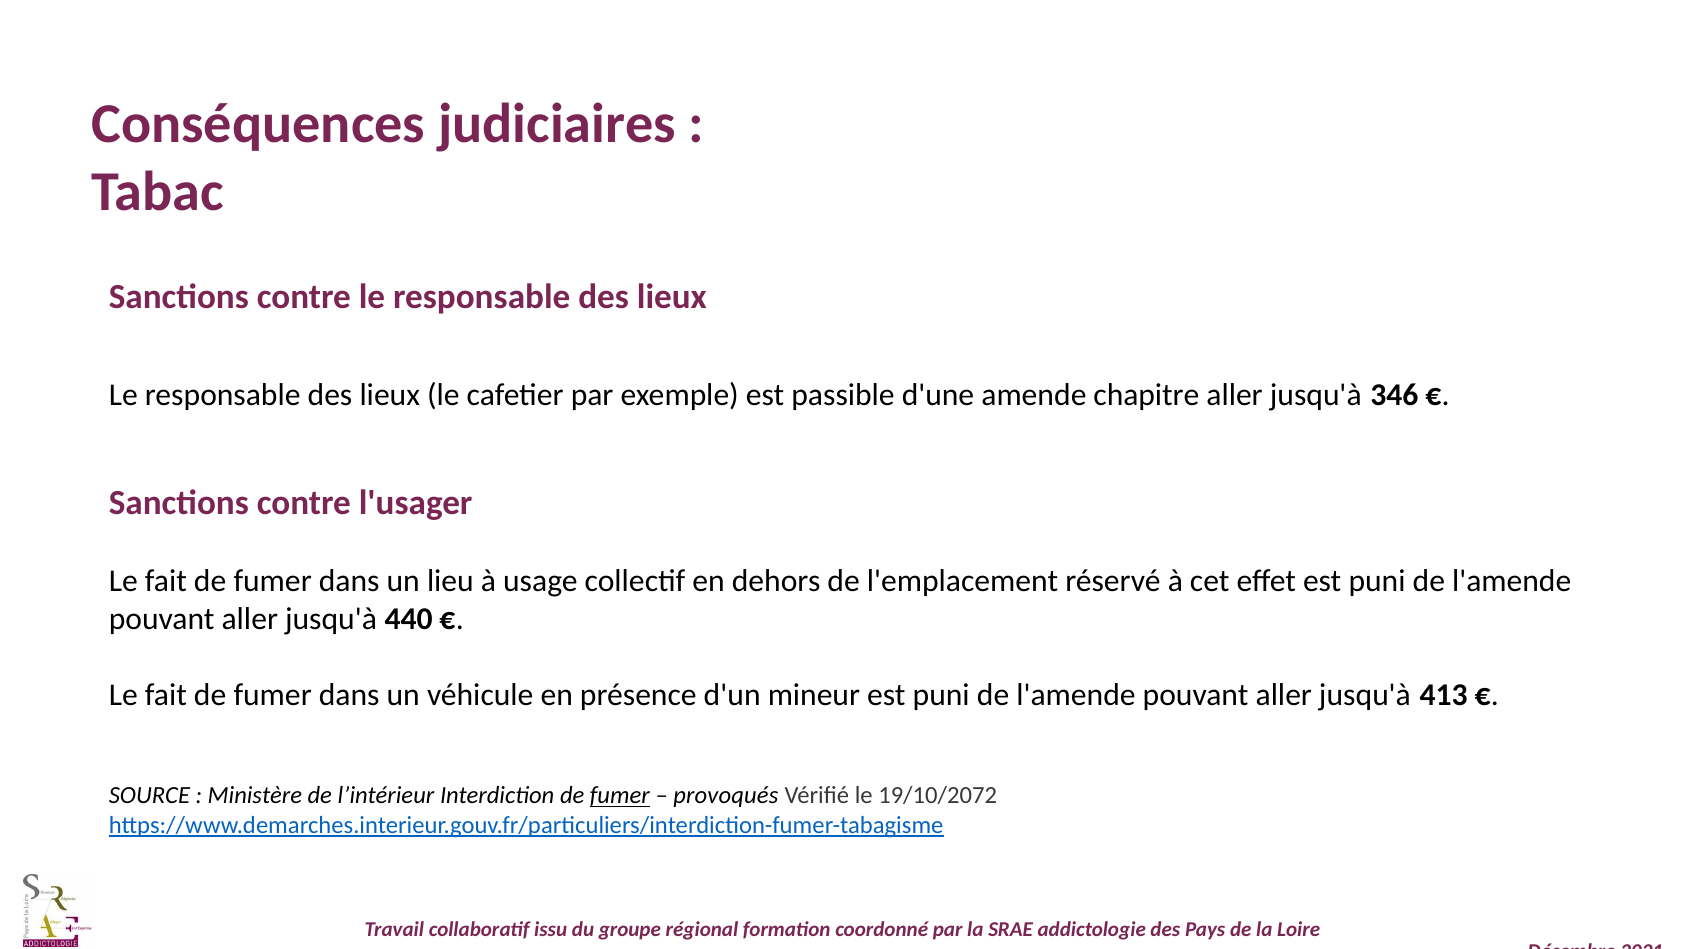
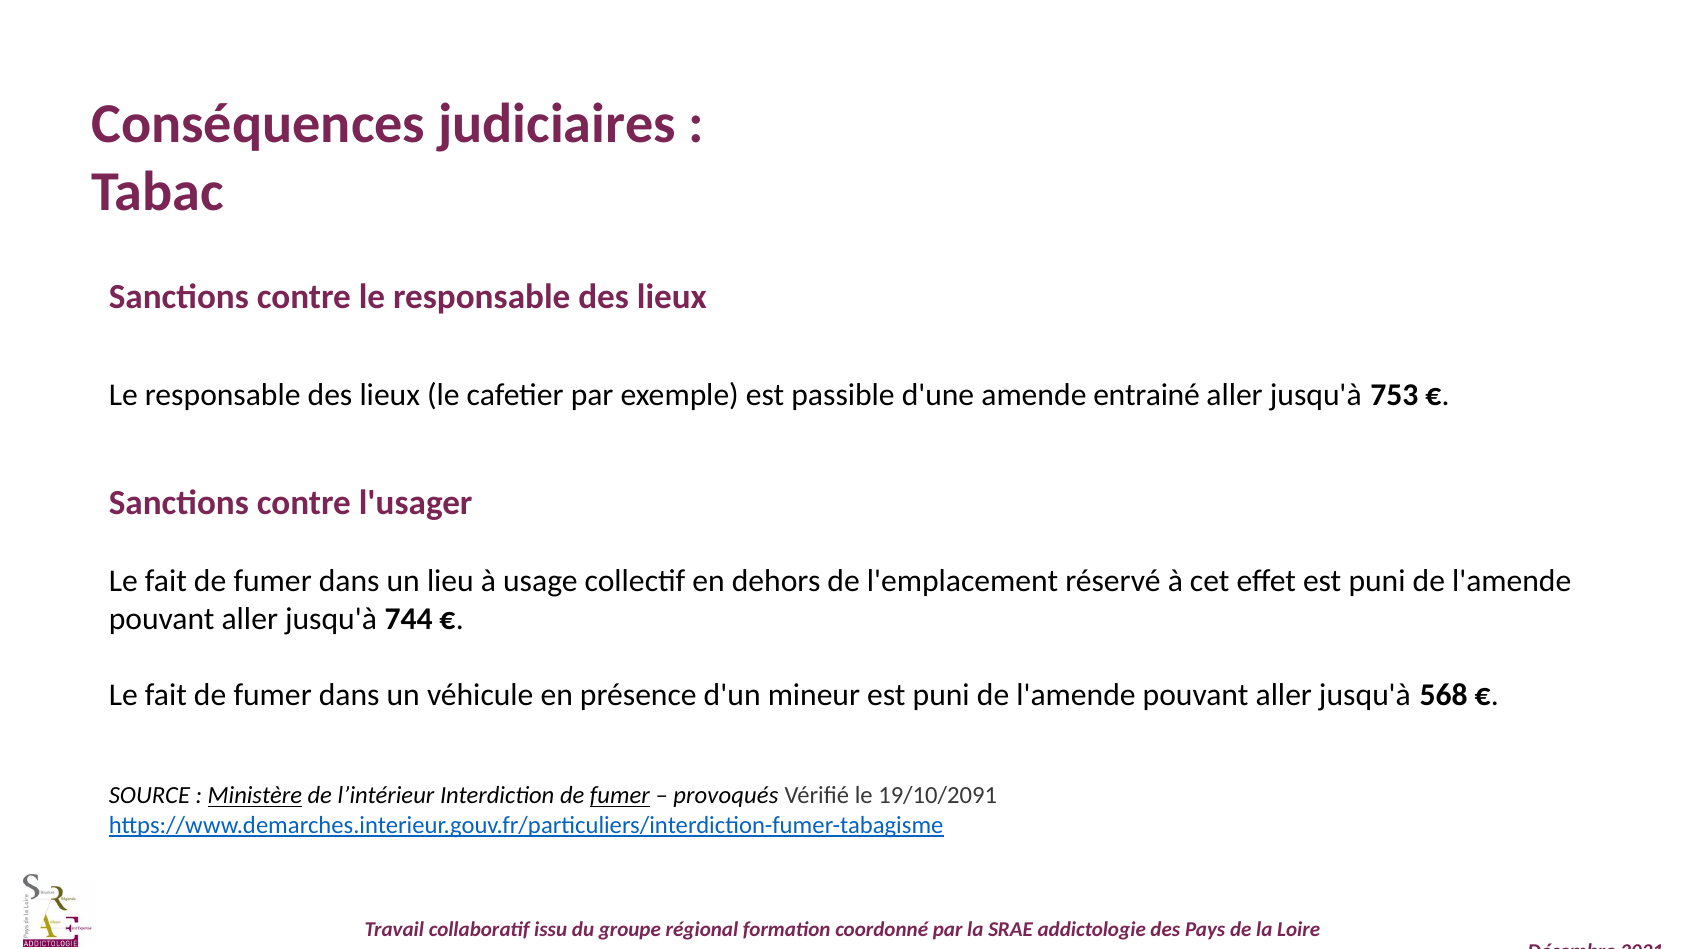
chapitre: chapitre -> entrainé (1147, 395)
346: 346 -> 753 (1394, 395)
440: 440 -> 744 (409, 619)
413: 413 -> 568 (1444, 695)
Ministère underline: none -> present (255, 796)
19/10/2072: 19/10/2072 -> 19/10/2091 (938, 796)
